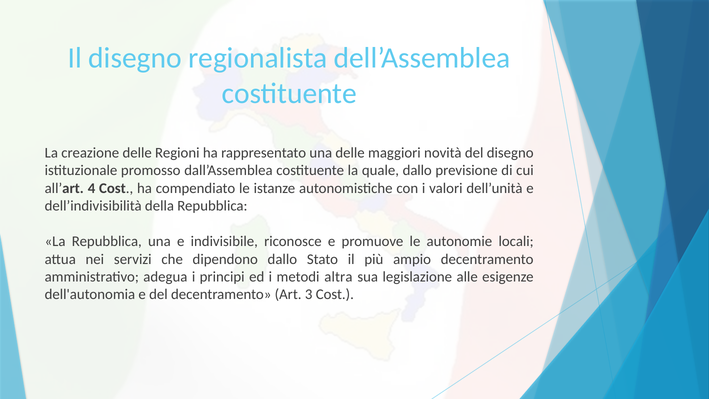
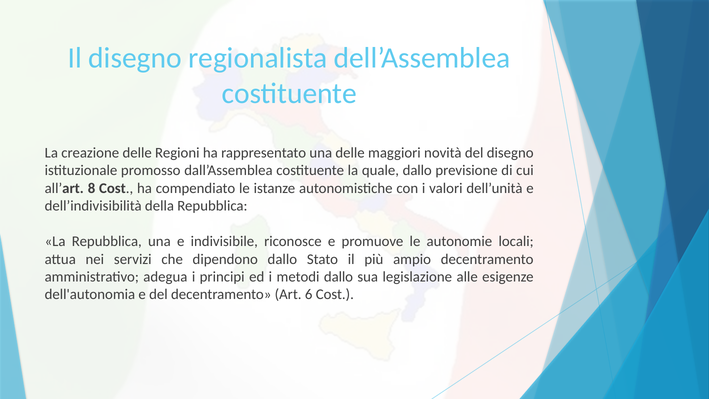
4: 4 -> 8 (91, 188)
metodi altra: altra -> dallo (339, 277)
3: 3 -> 6 (309, 294)
